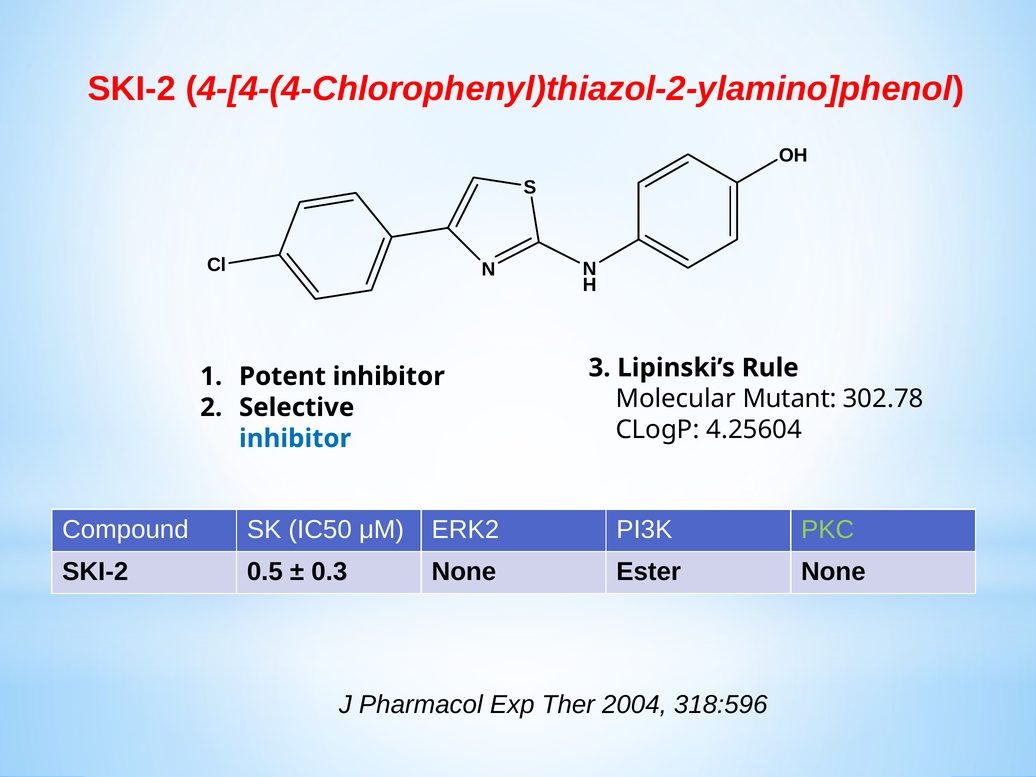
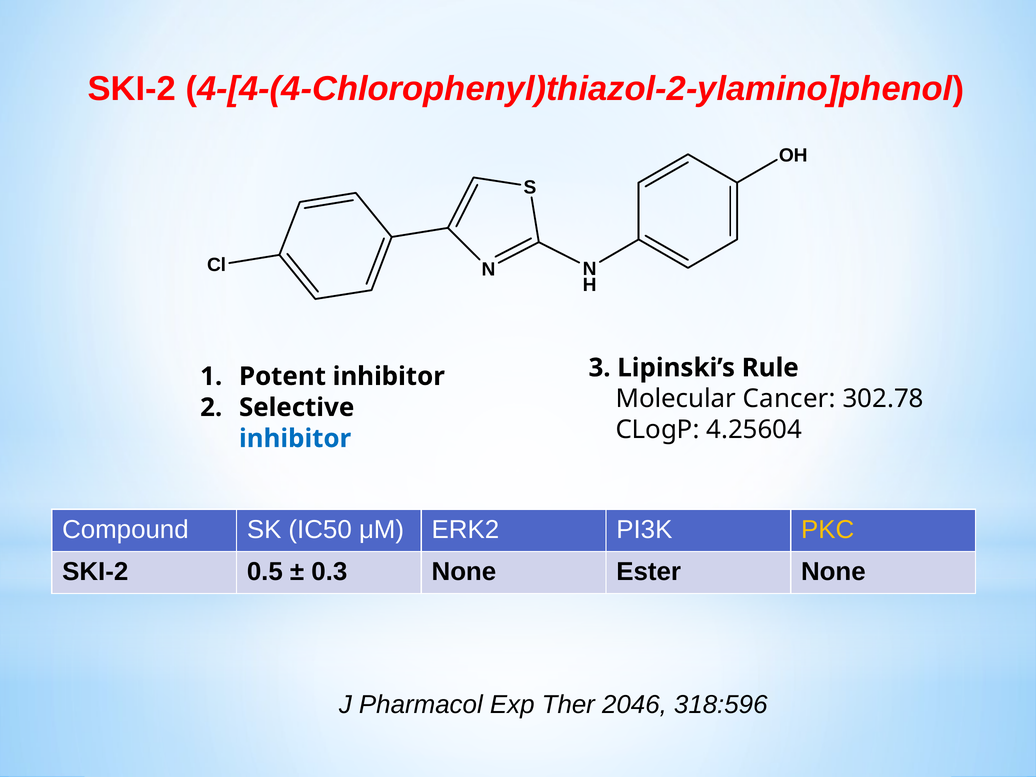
Mutant: Mutant -> Cancer (789, 399)
PKC colour: light green -> yellow (828, 529)
2004: 2004 -> 2046 (634, 704)
